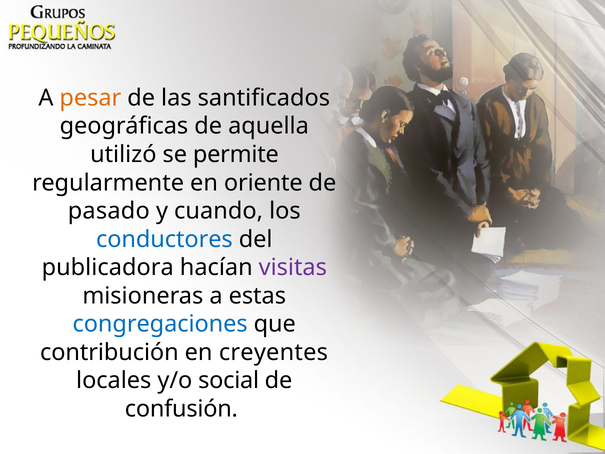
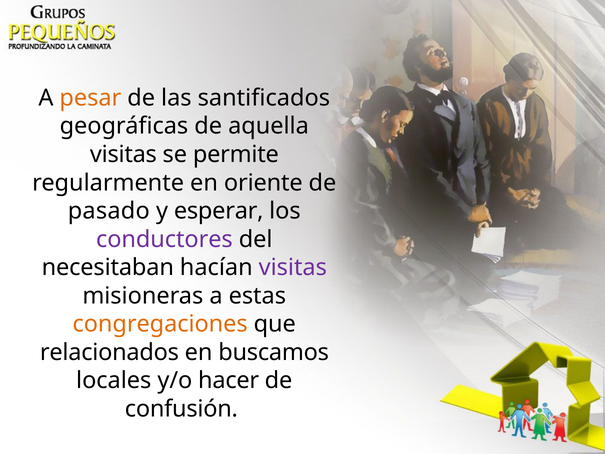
utilizó: utilizó -> visitas (123, 154)
cuando: cuando -> esperar (219, 211)
conductores colour: blue -> purple (164, 239)
publicadora: publicadora -> necesitaban (108, 267)
congregaciones colour: blue -> orange (160, 324)
contribución: contribución -> relacionados (109, 352)
creyentes: creyentes -> buscamos (274, 352)
social: social -> hacer (229, 380)
